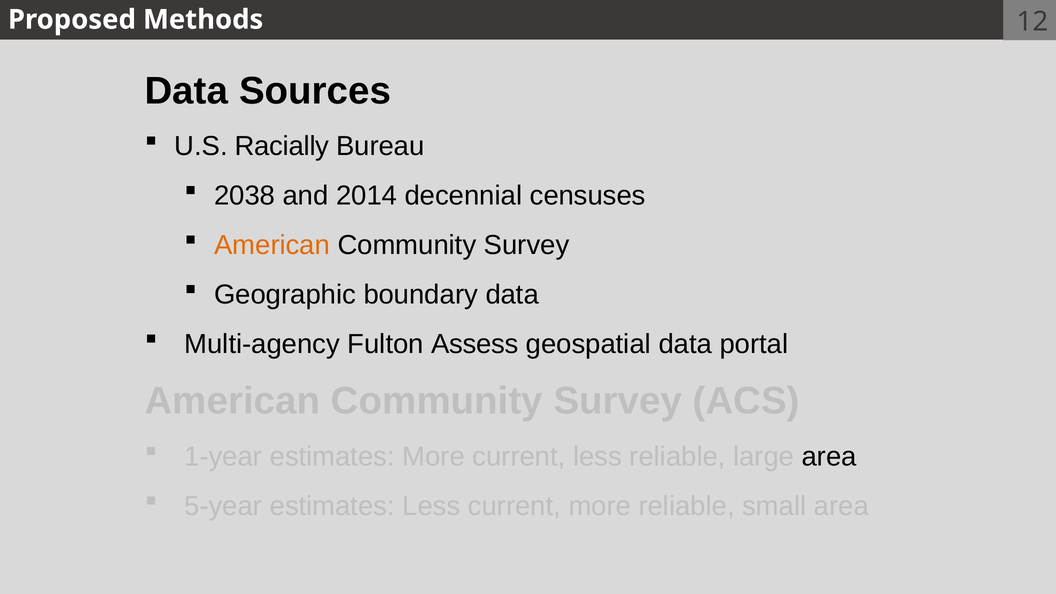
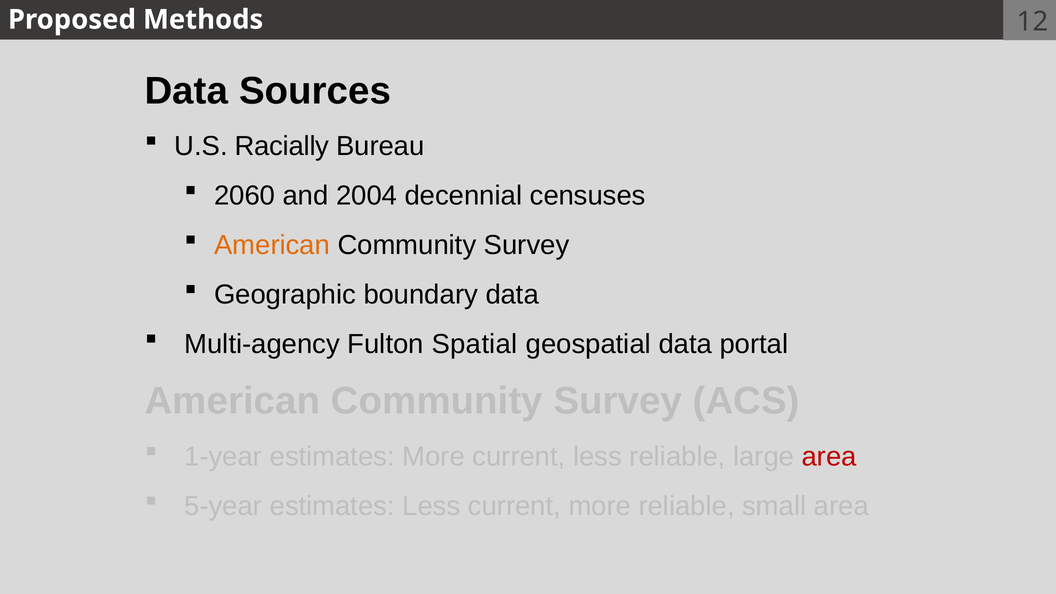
2038: 2038 -> 2060 (245, 196)
2014: 2014 -> 2004 (367, 196)
Assess: Assess -> Spatial (475, 344)
area colour: black -> red (829, 456)
